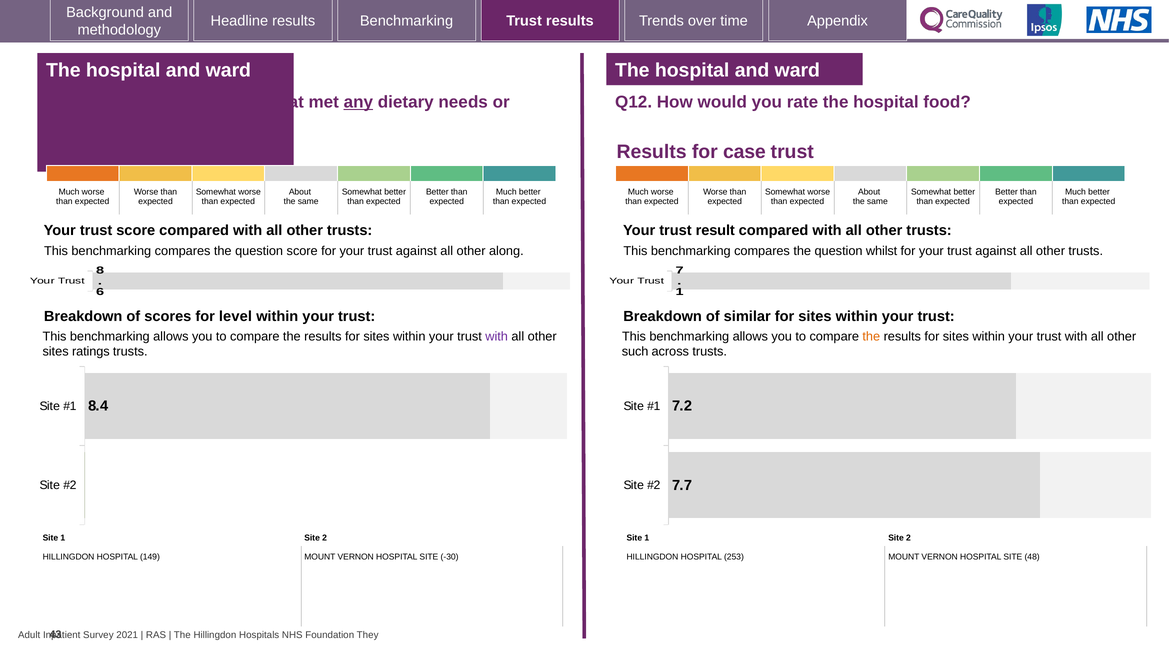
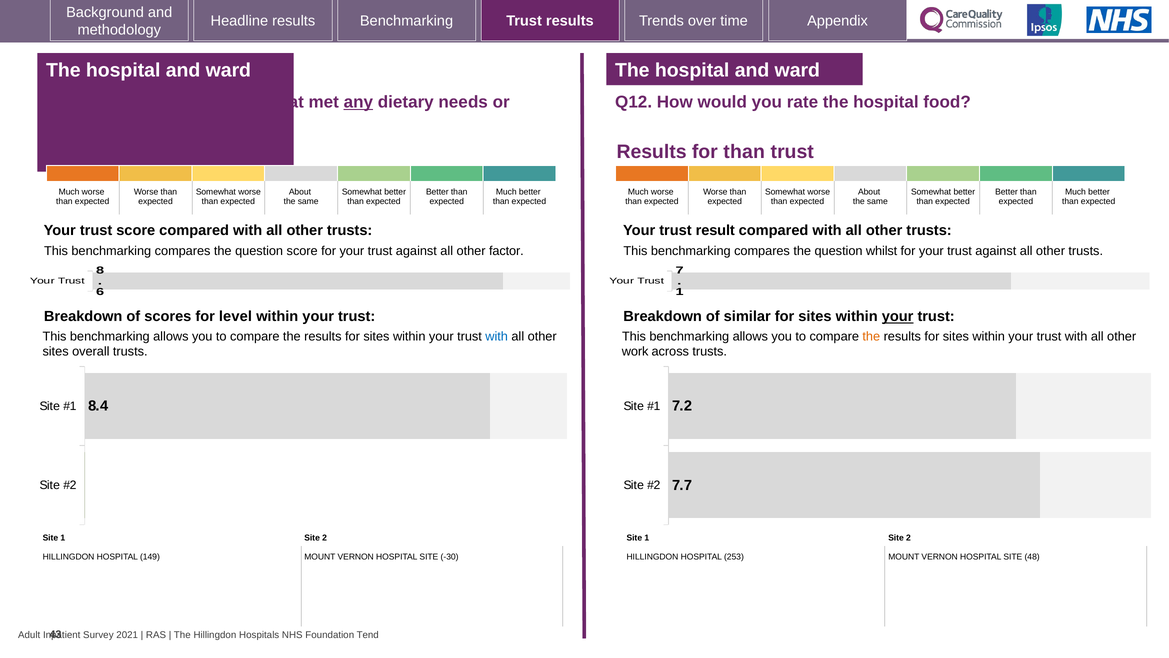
for case: case -> than (744, 152)
along: along -> factor (506, 251)
your underline: none -> present (898, 316)
with colour: purple -> blue (497, 336)
ratings: ratings -> overall (91, 352)
such: such -> work (635, 352)
They: They -> Tend (368, 635)
